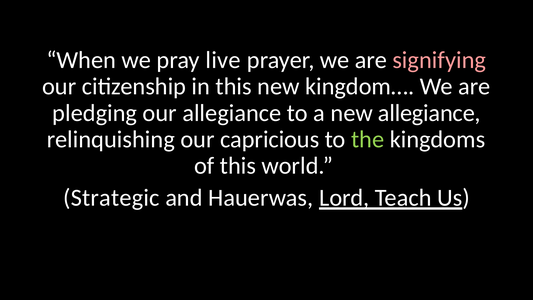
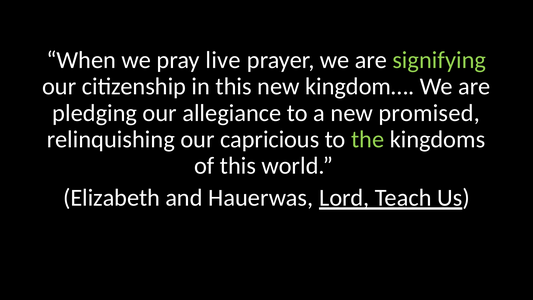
signifying colour: pink -> light green (439, 60)
new allegiance: allegiance -> promised (429, 113)
Strategic: Strategic -> Elizabeth (112, 198)
